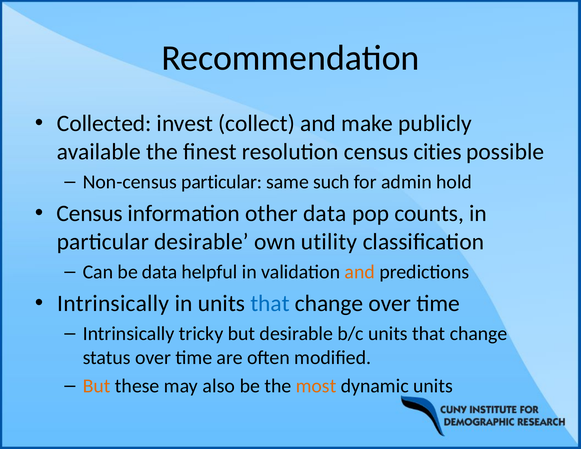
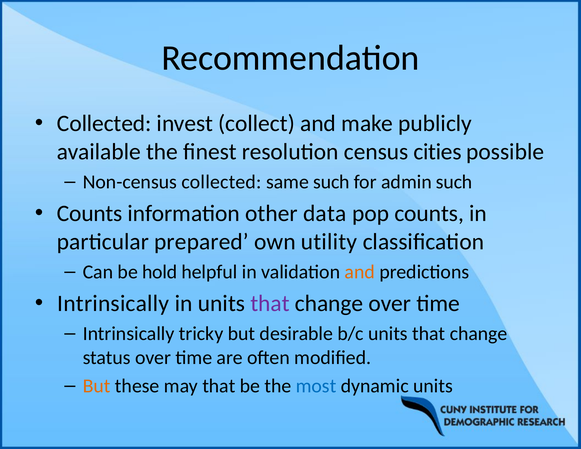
Non-census particular: particular -> collected (221, 182)
admin hold: hold -> such (454, 182)
Census: Census -> Counts (90, 213)
particular desirable: desirable -> prepared (201, 242)
be data: data -> hold (160, 272)
that colour: blue -> purple (270, 303)
may also: also -> that (219, 386)
most colour: orange -> blue (316, 386)
